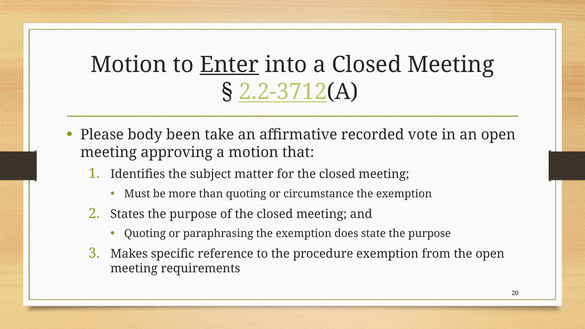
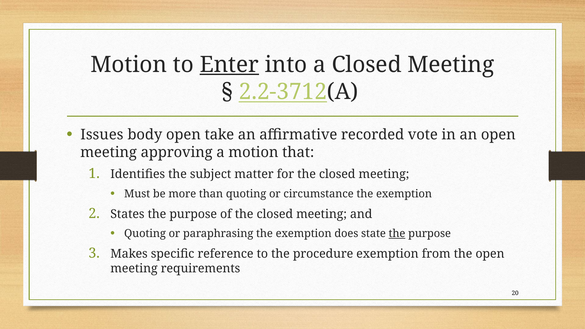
Please: Please -> Issues (102, 135)
body been: been -> open (183, 135)
the underline: none -> present (397, 234)
